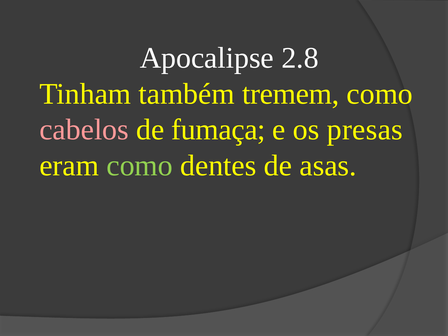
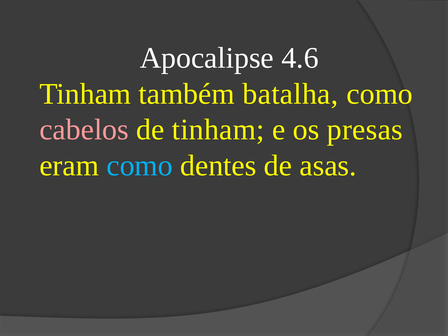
2.8: 2.8 -> 4.6 (300, 58)
tremem: tremem -> batalha (290, 94)
de fumaça: fumaça -> tinham (218, 130)
como colour: light green -> light blue (140, 166)
